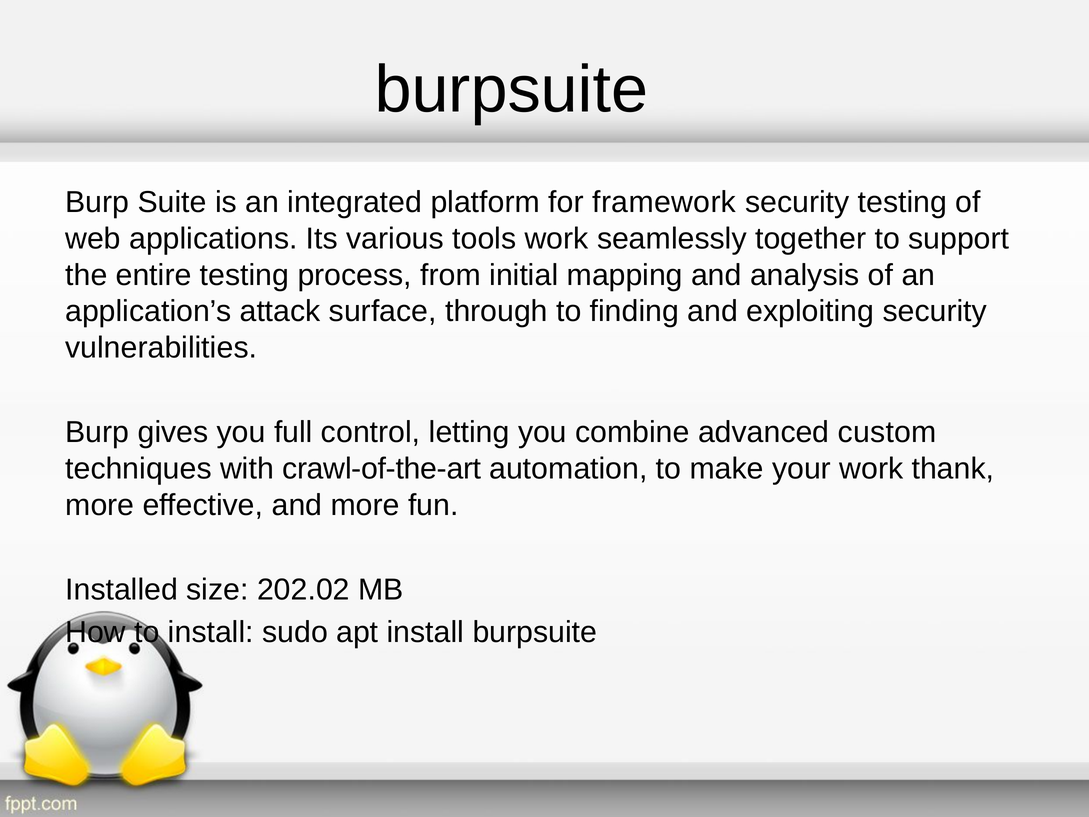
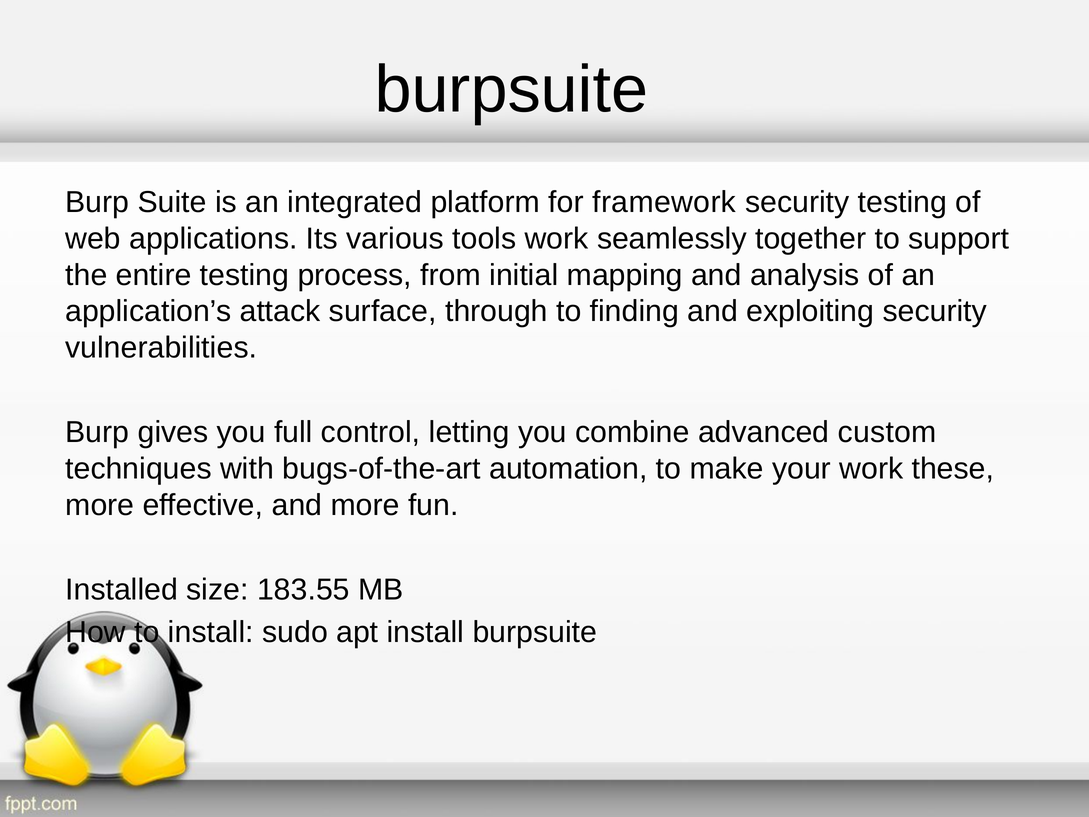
crawl-of-the-art: crawl-of-the-art -> bugs-of-the-art (382, 469)
thank: thank -> these (953, 469)
202.02: 202.02 -> 183.55 (303, 590)
